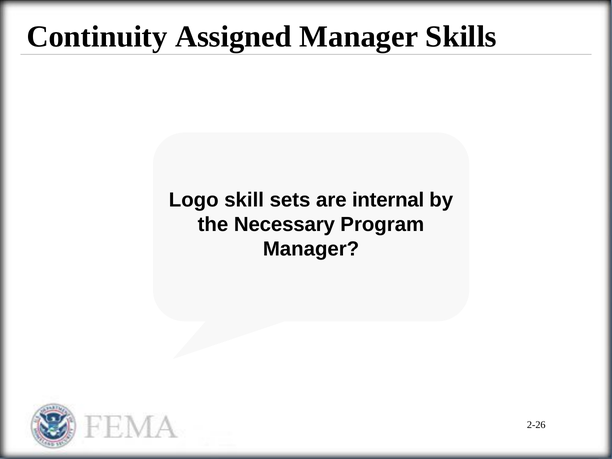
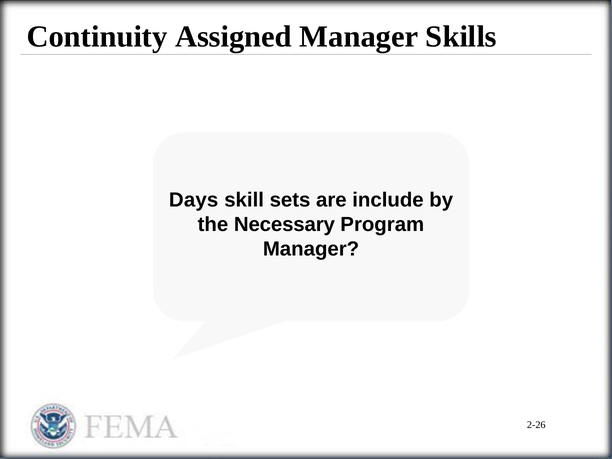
Logo: Logo -> Days (194, 200)
internal: internal -> include (388, 200)
